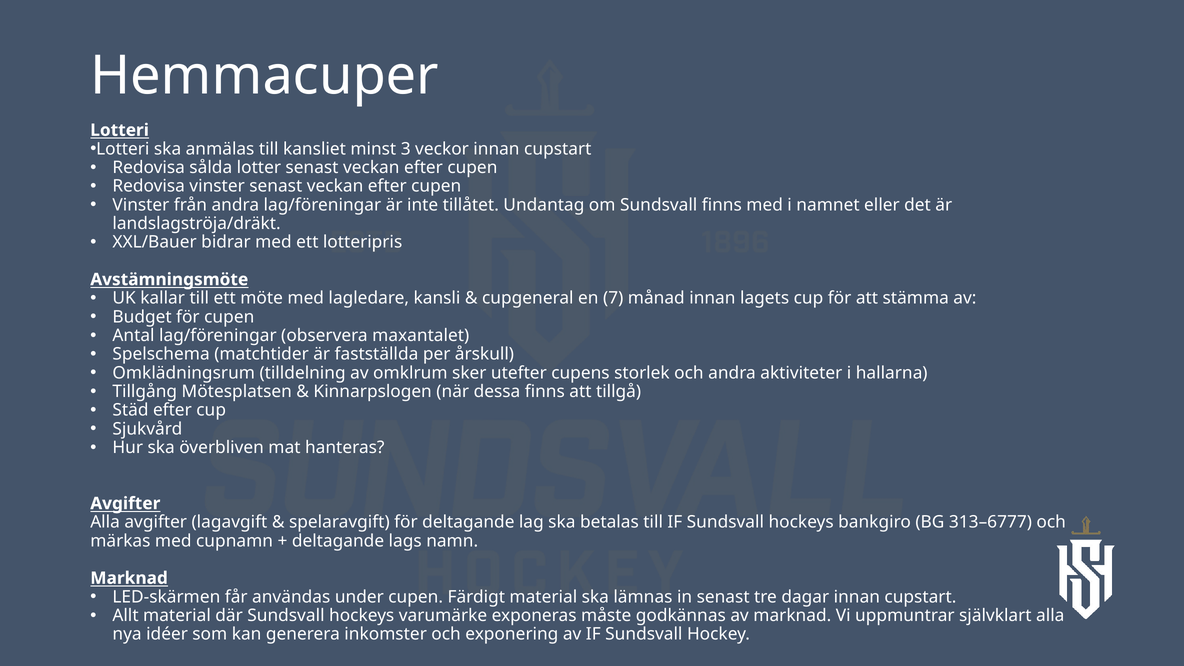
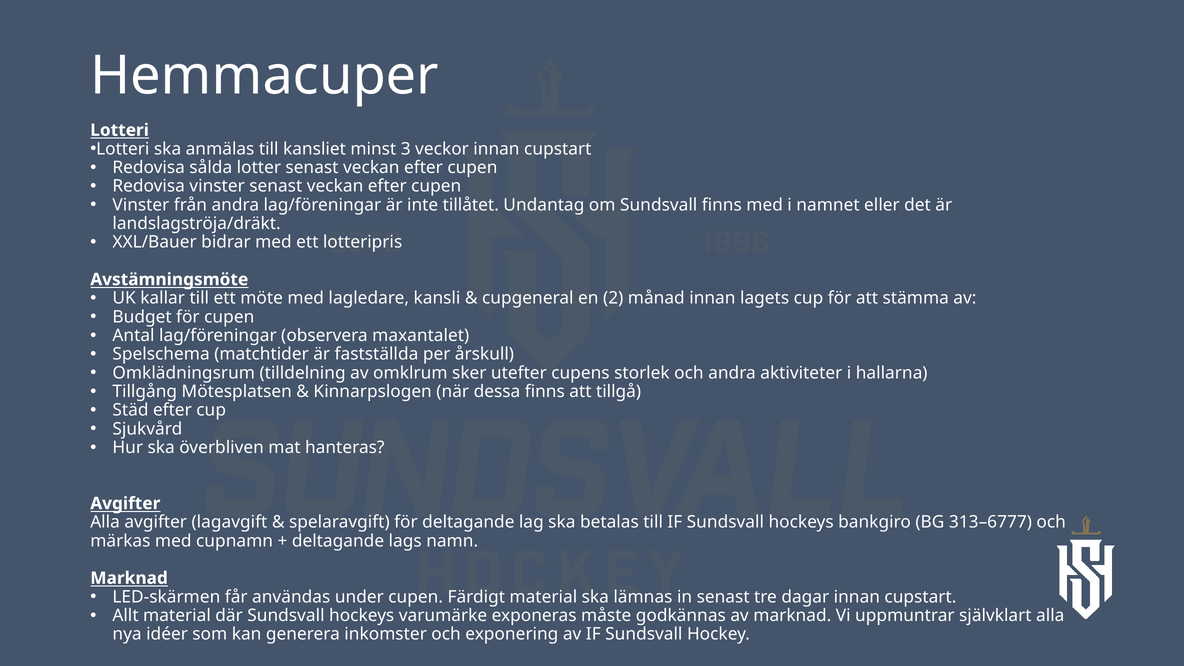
7: 7 -> 2 (613, 298)
